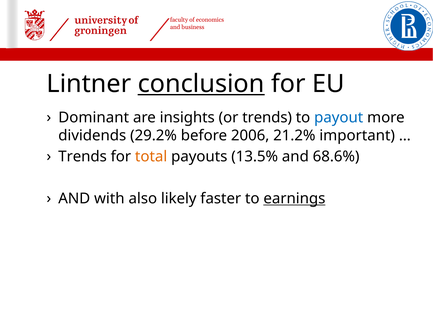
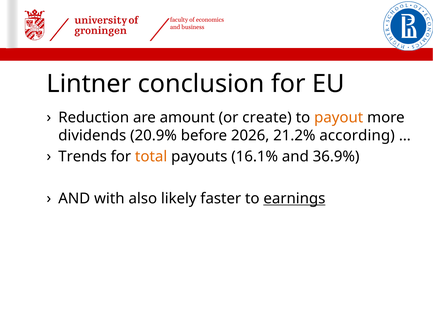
conclusion underline: present -> none (201, 84)
Dominant: Dominant -> Reduction (94, 118)
insights: insights -> amount (187, 118)
or trends: trends -> create (267, 118)
payout colour: blue -> orange (339, 118)
29.2%: 29.2% -> 20.9% (154, 136)
2006: 2006 -> 2026 (250, 136)
important: important -> according (357, 136)
13.5%: 13.5% -> 16.1% (255, 157)
68.6%: 68.6% -> 36.9% (336, 157)
